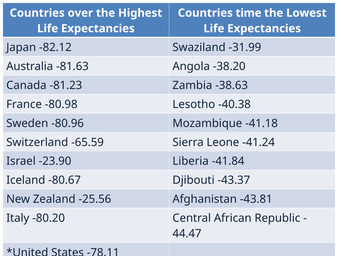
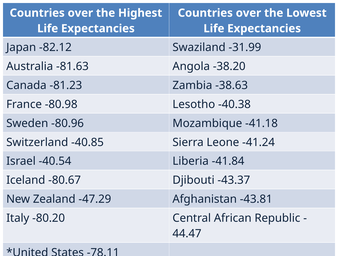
time: time -> over (248, 13)
-65.59: -65.59 -> -40.85 (87, 142)
-23.90: -23.90 -> -40.54 (55, 161)
-25.56: -25.56 -> -47.29 (95, 199)
